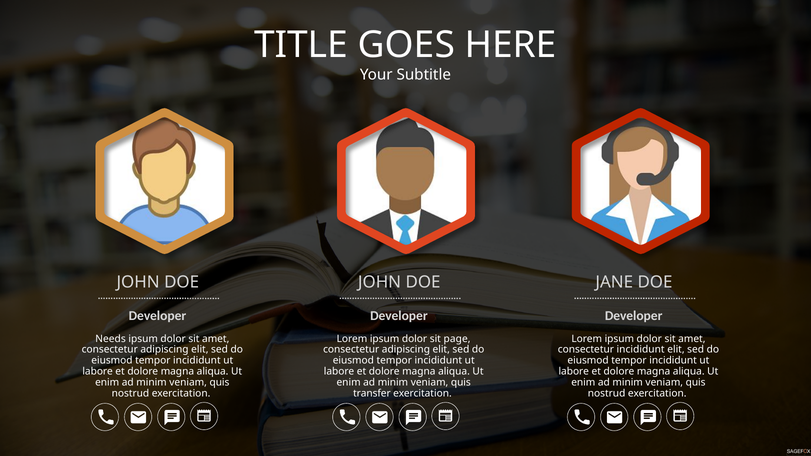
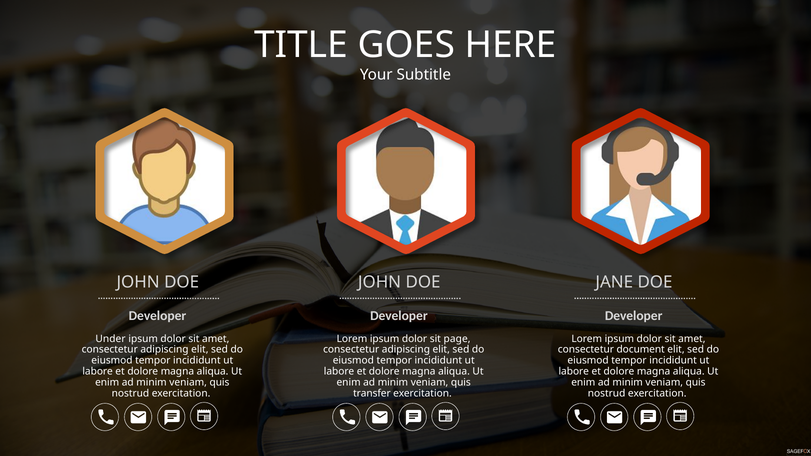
Needs: Needs -> Under (111, 339)
consectetur incididunt: incididunt -> document (641, 350)
